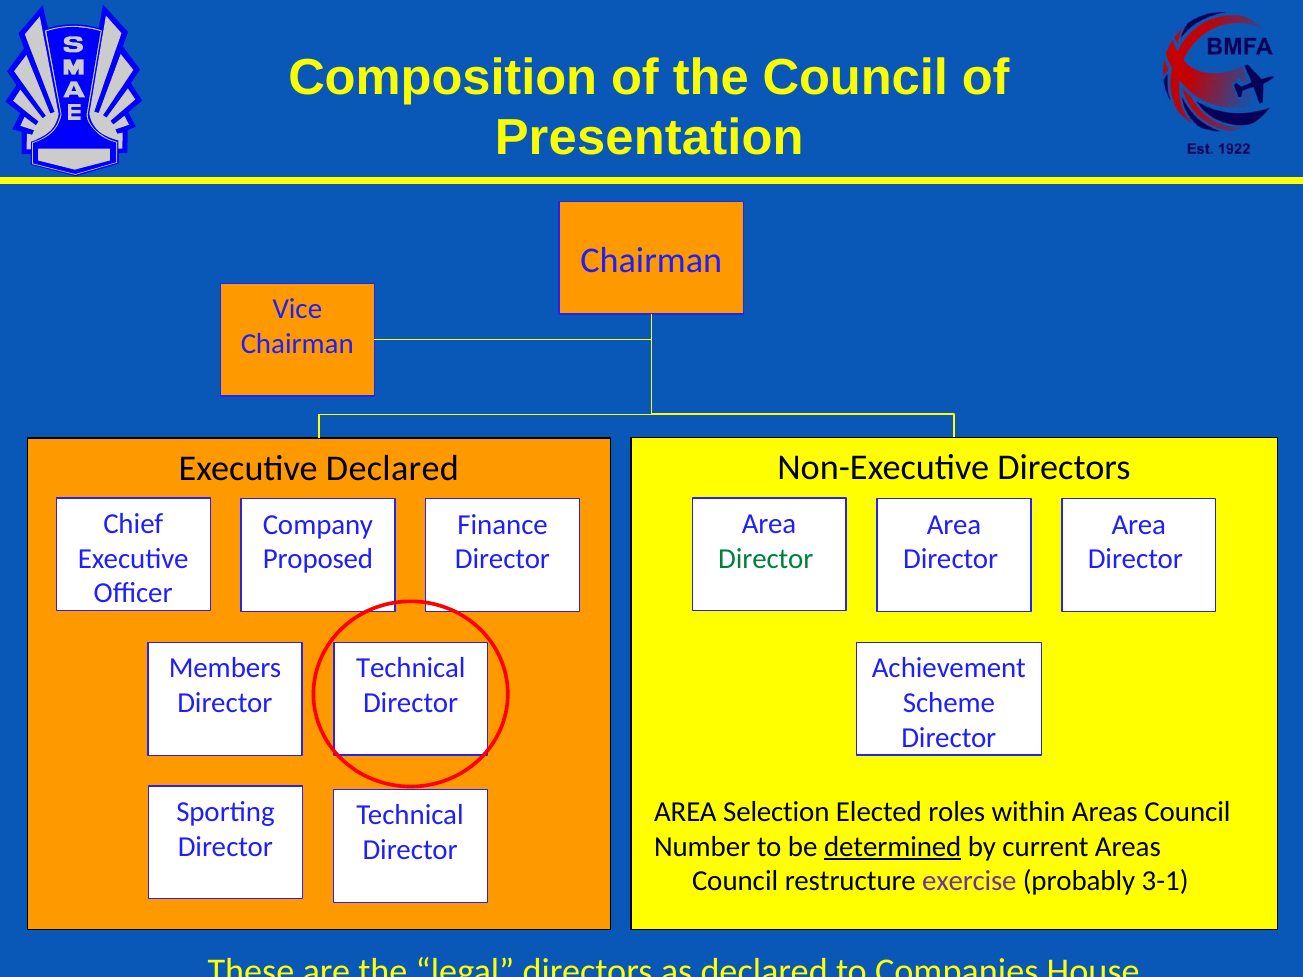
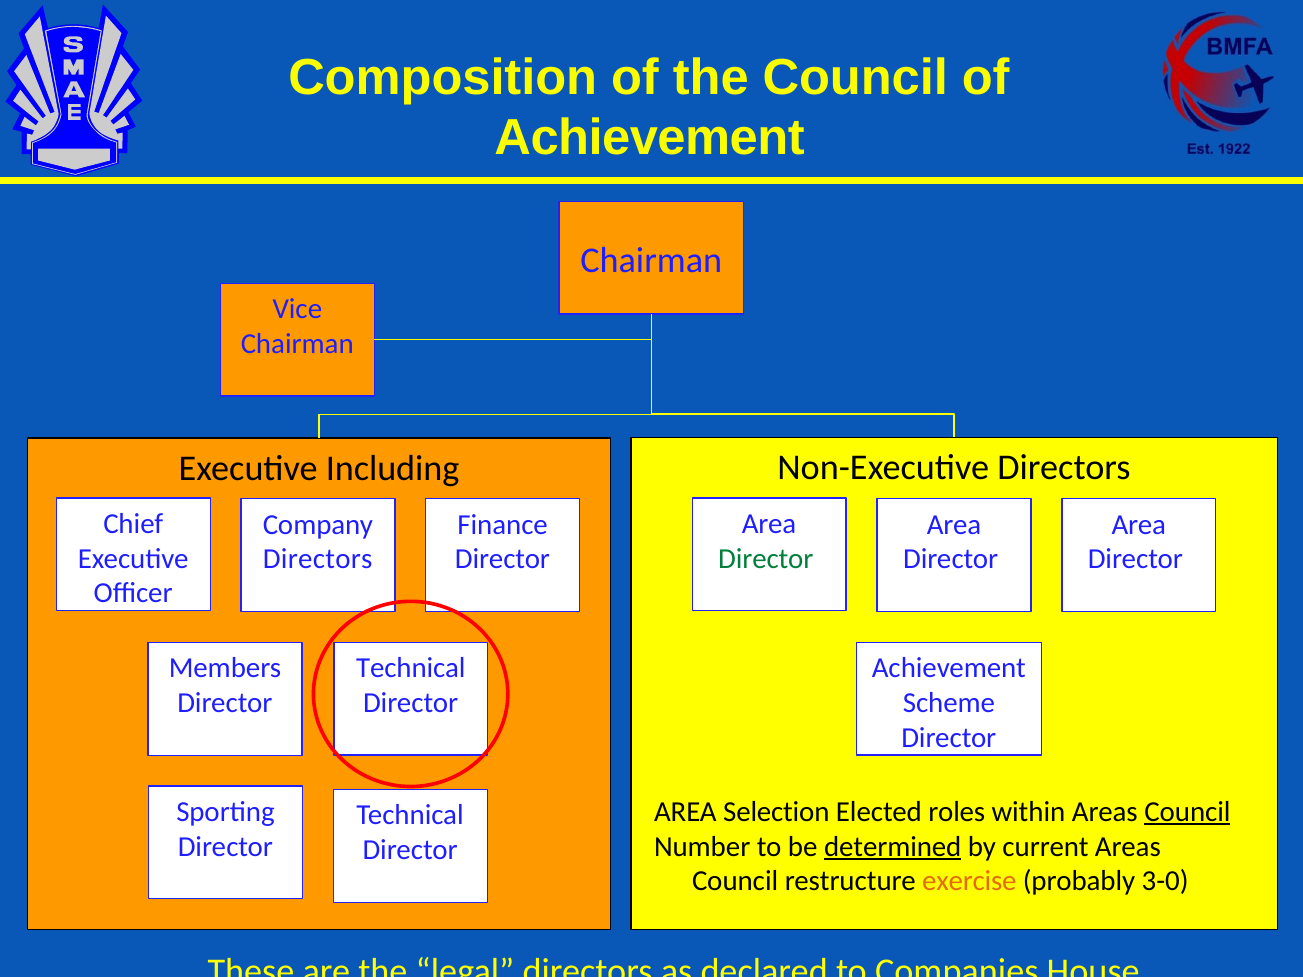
Presentation: Presentation -> Achievement (650, 138)
Executive Declared: Declared -> Including (393, 469)
Proposed: Proposed -> Directors (318, 559)
Council underline: none -> present (1187, 812)
exercise colour: purple -> orange (969, 881)
3-1: 3-1 -> 3-0 (1165, 881)
